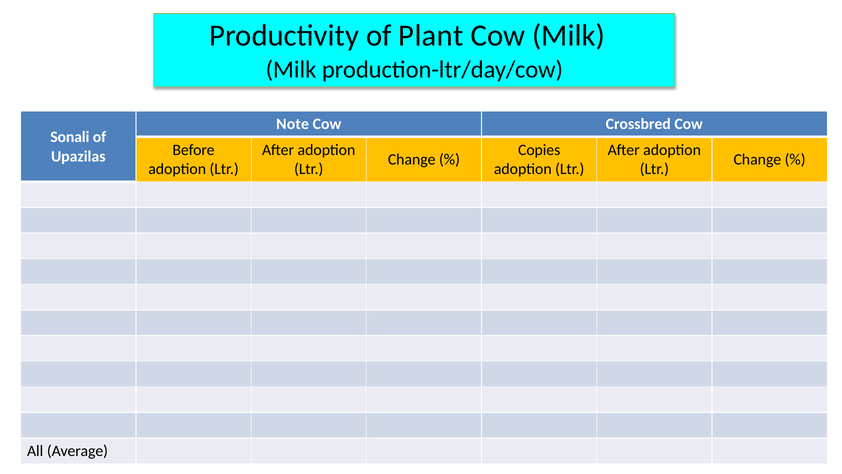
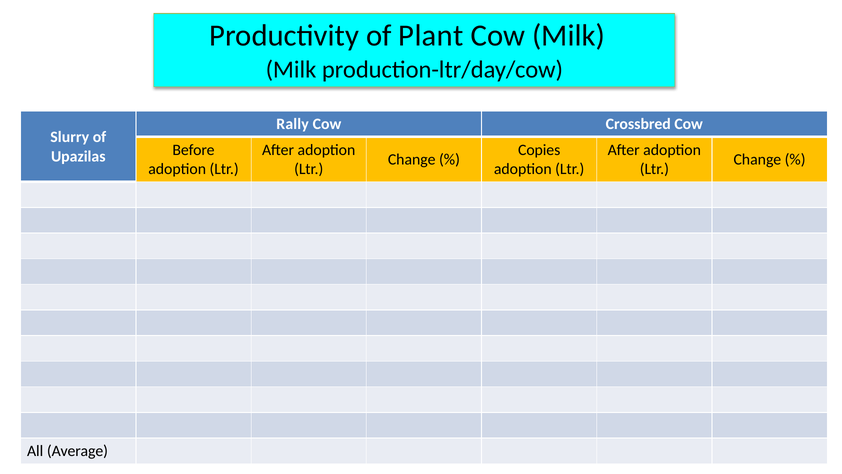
Note: Note -> Rally (293, 124)
Sonali: Sonali -> Slurry (70, 137)
